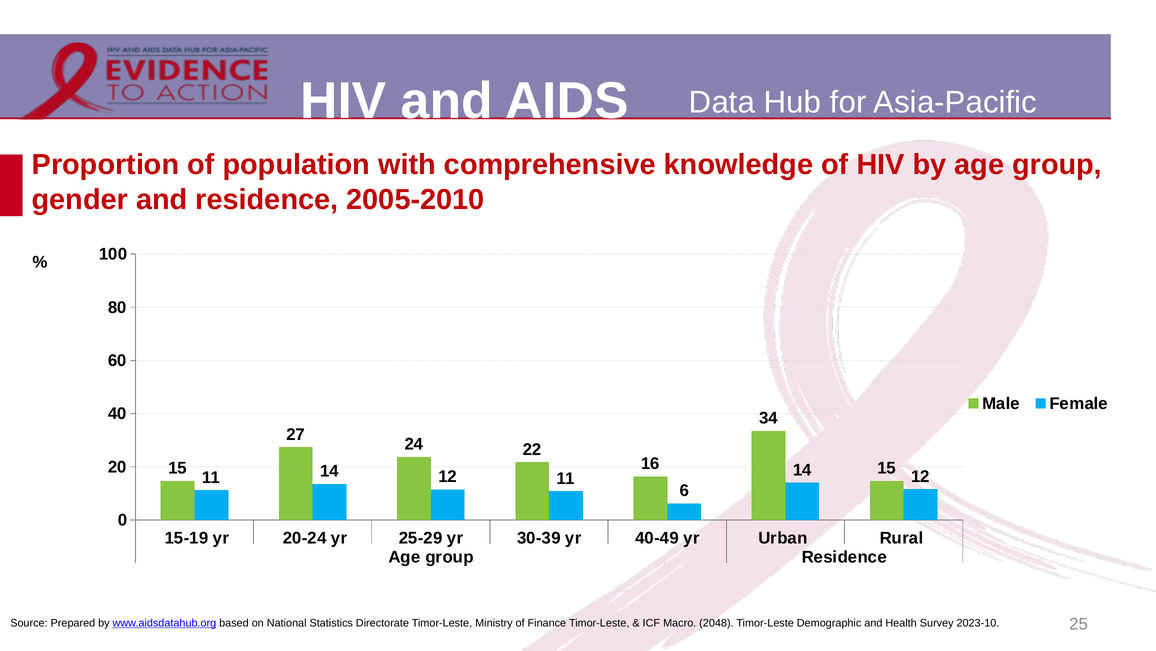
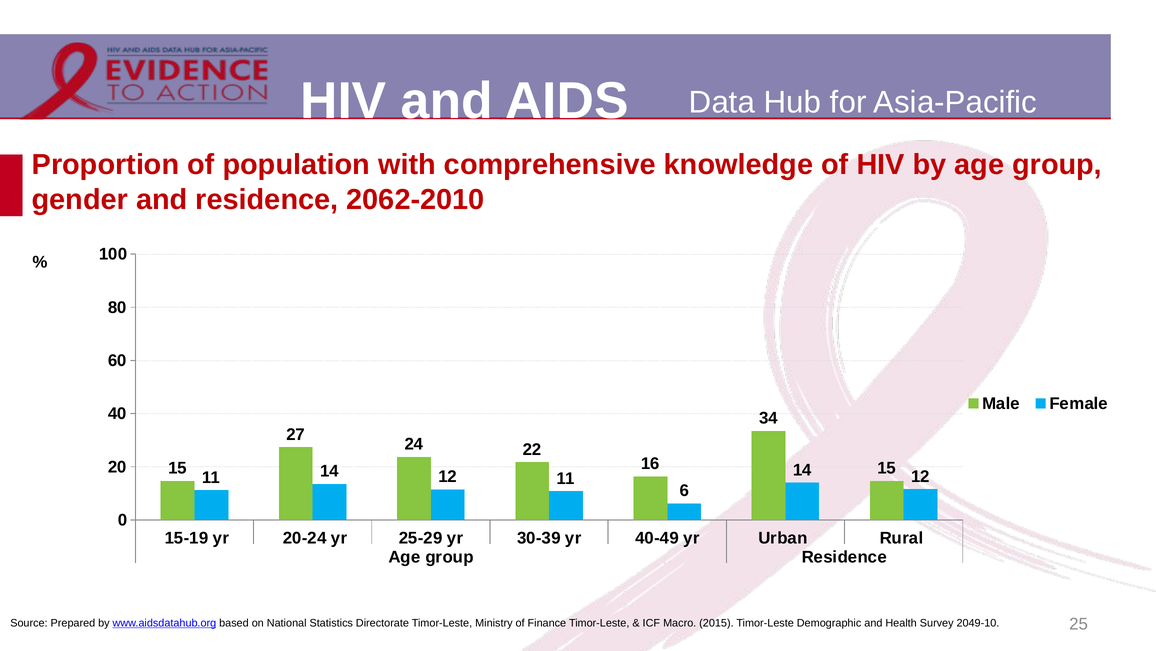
2005-2010: 2005-2010 -> 2062-2010 (415, 199)
2048: 2048 -> 2015 (716, 623)
2023-10: 2023-10 -> 2049-10 (978, 623)
